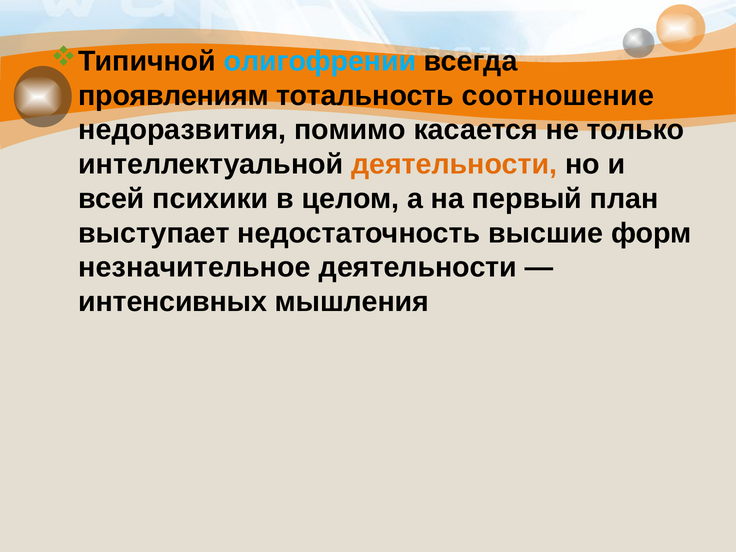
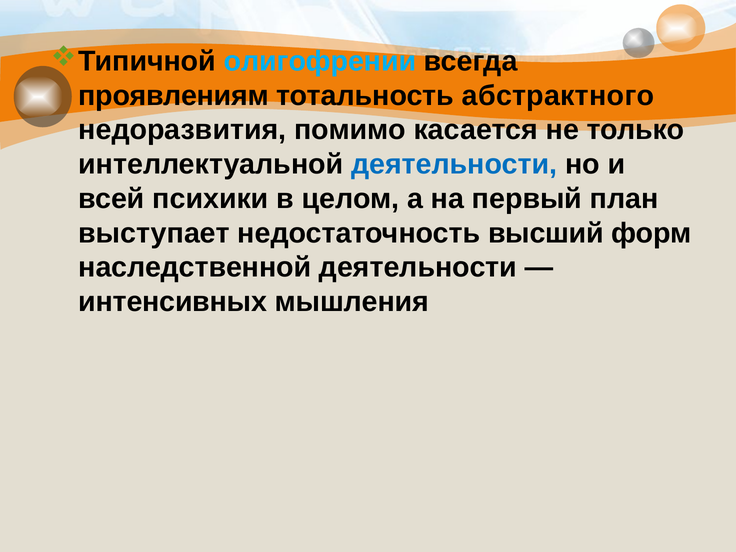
соотношение: соотношение -> абстрактного (558, 96)
деятельности colour: orange -> blue (454, 164)
высшие: высшие -> высший (546, 233)
незначительное: незначительное -> наследственной (195, 267)
